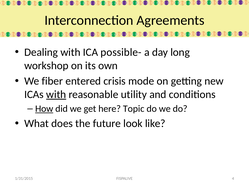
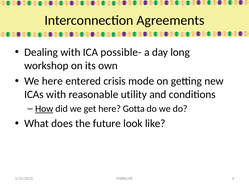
We fiber: fiber -> here (52, 81)
with underline: present -> none (56, 94)
Topic: Topic -> Gotta (134, 109)
